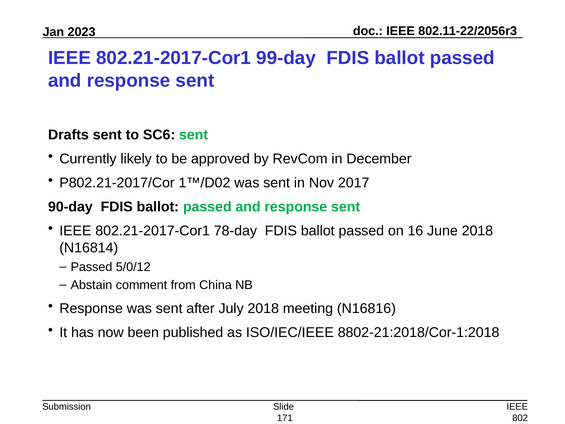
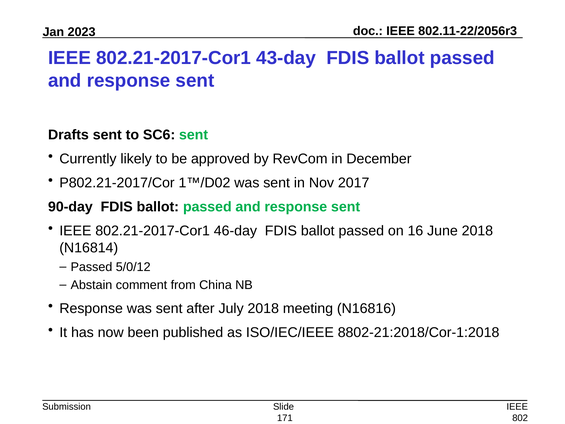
99-day: 99-day -> 43-day (286, 58)
78-day: 78-day -> 46-day (235, 231)
